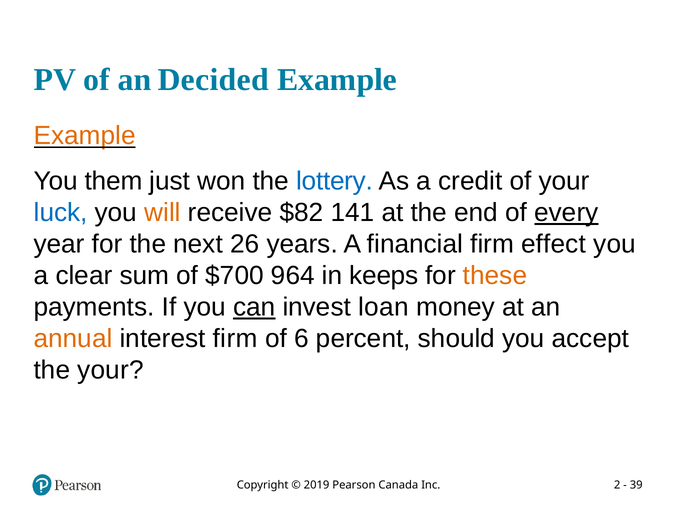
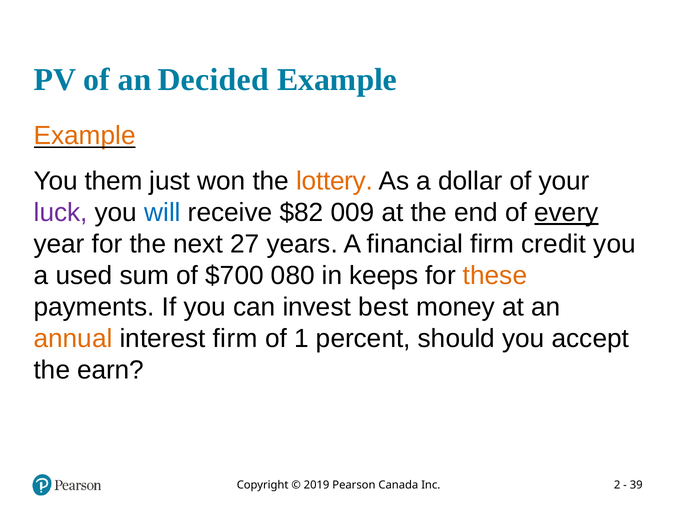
lottery colour: blue -> orange (335, 181)
credit: credit -> dollar (470, 181)
luck colour: blue -> purple (61, 213)
will colour: orange -> blue (163, 213)
141: 141 -> 009 (352, 213)
26: 26 -> 27 (245, 244)
effect: effect -> credit (554, 244)
clear: clear -> used (84, 276)
964: 964 -> 080 (293, 276)
can underline: present -> none (254, 307)
loan: loan -> best (384, 307)
6: 6 -> 1 (301, 339)
the your: your -> earn (111, 370)
